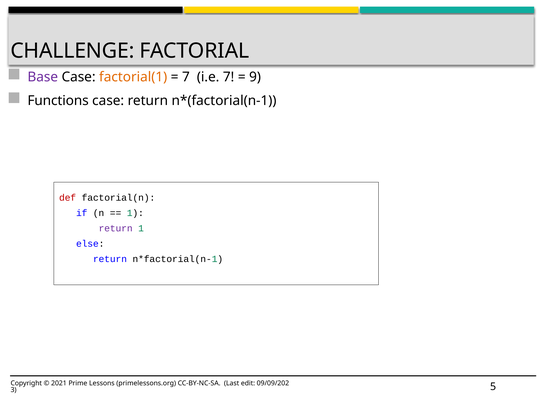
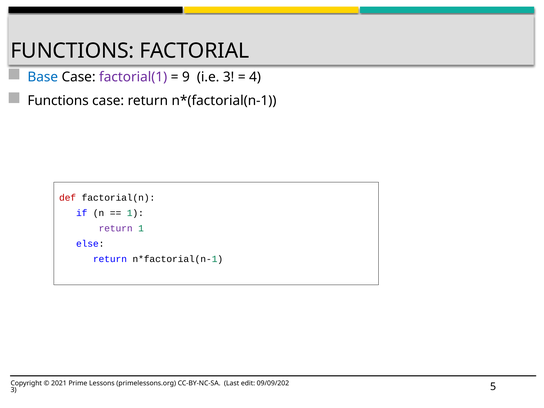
CHALLENGE: CHALLENGE -> FUNCTIONS (72, 51)
Base colour: purple -> blue (43, 77)
factorial(1 colour: orange -> purple (133, 77)
7: 7 -> 9 (186, 77)
i.e 7: 7 -> 3 (229, 77)
9: 9 -> 4 (255, 77)
